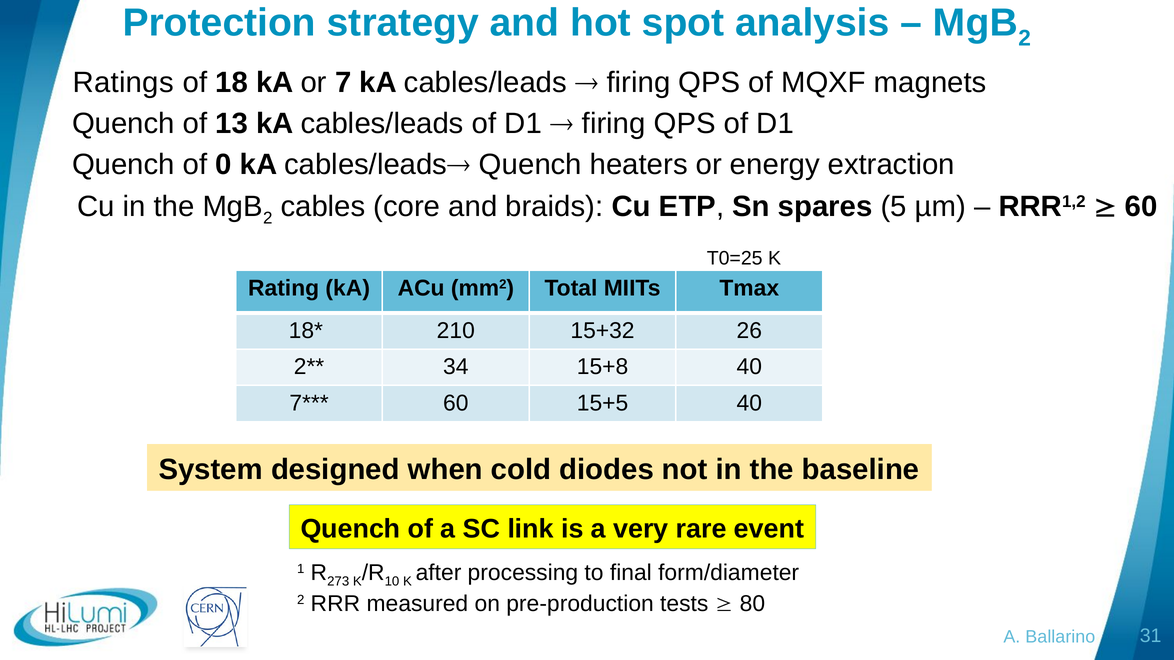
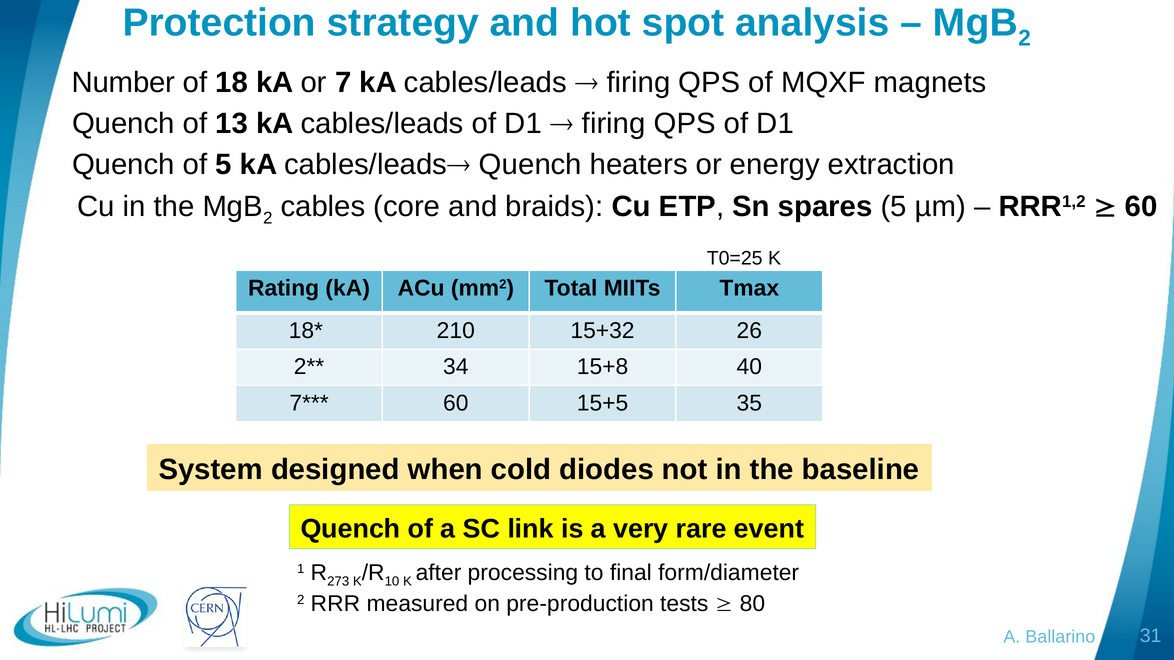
Ratings: Ratings -> Number (123, 83)
of 0: 0 -> 5 (224, 165)
15+5 40: 40 -> 35 (749, 403)
